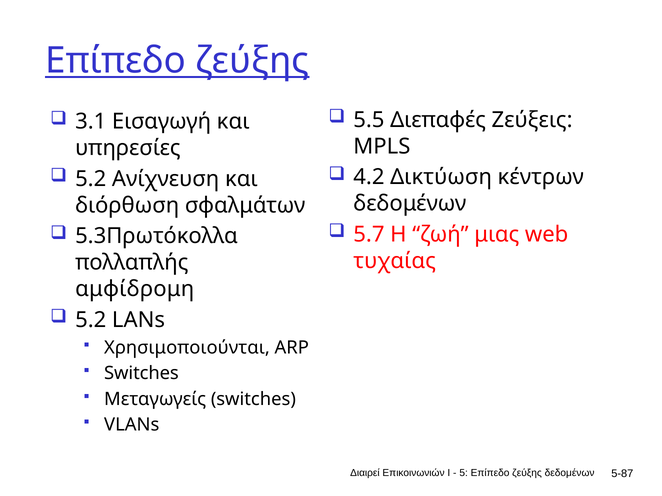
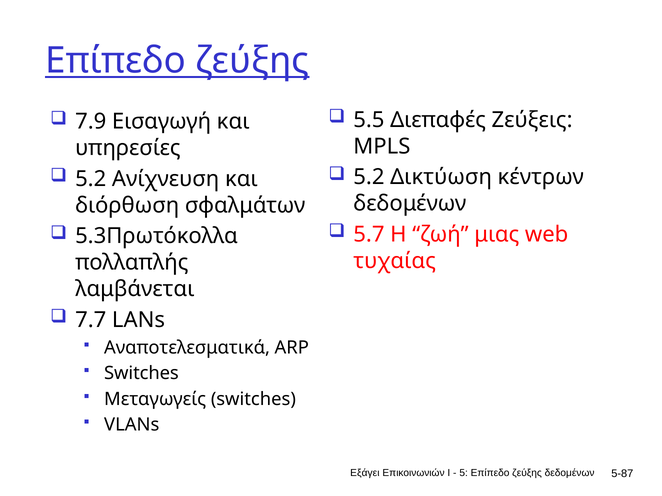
3.1: 3.1 -> 7.9 (91, 122)
4.2: 4.2 -> 5.2 (369, 177)
αμφίδρομη: αμφίδρομη -> λαμβάνεται (135, 289)
5.2: 5.2 -> 7.7 (91, 320)
Χρησιμοποιούνται: Χρησιμοποιούνται -> Αναποτελεσματικά (187, 348)
Διαιρεί: Διαιρεί -> Εξάγει (365, 473)
